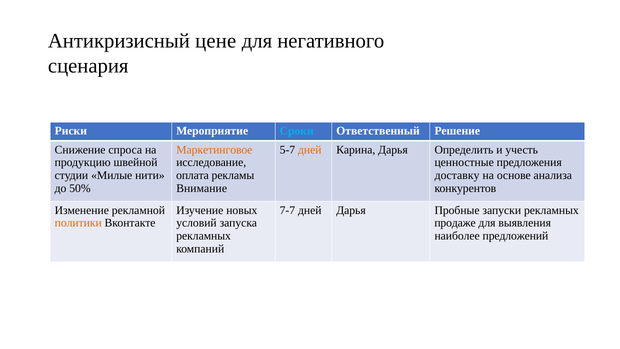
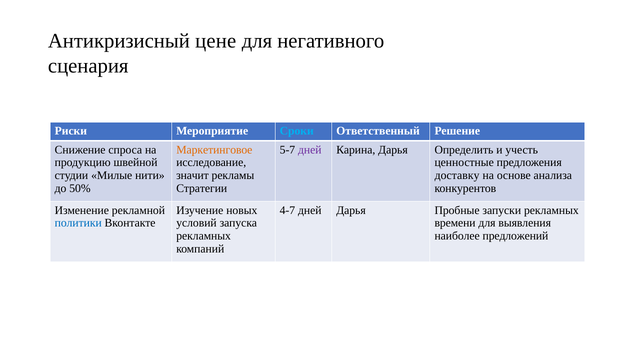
дней colour: orange -> purple (310, 150)
оплата: оплата -> значит (193, 175)
Внимание: Внимание -> Стратегии (202, 188)
7-7: 7-7 -> 4-7 (287, 210)
политики colour: orange -> blue (78, 223)
продаже: продаже -> времени (455, 223)
